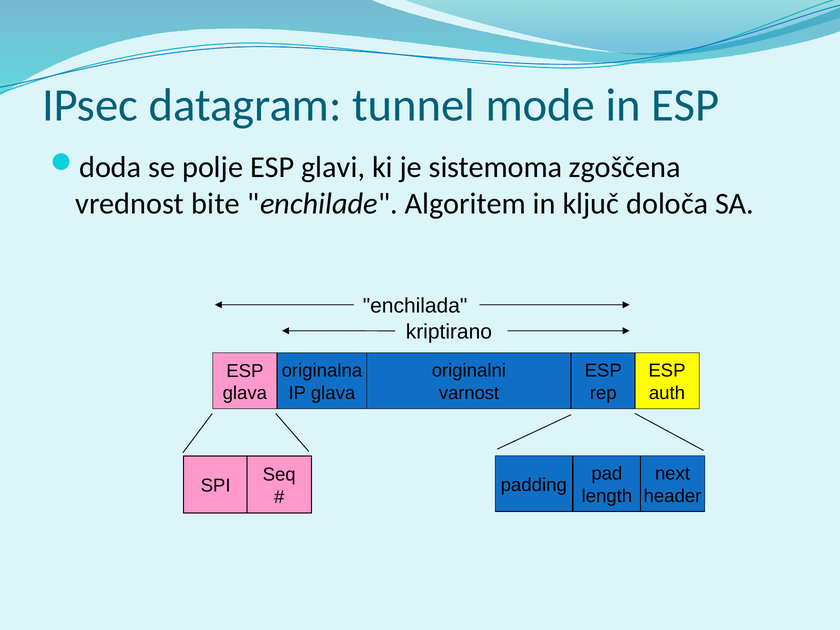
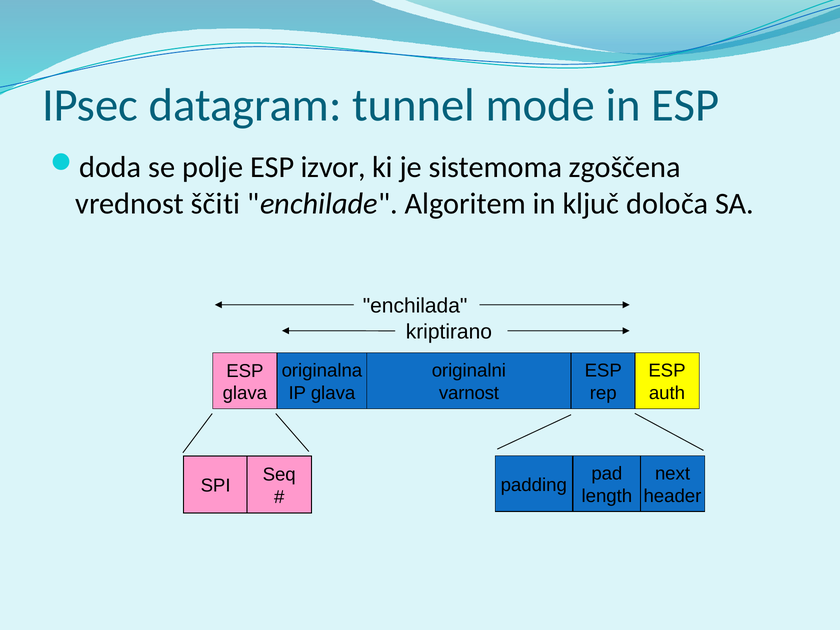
glavi: glavi -> izvor (333, 167)
bite: bite -> ščiti (216, 204)
